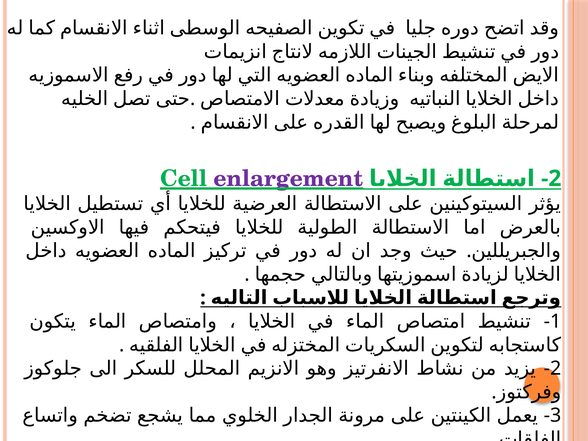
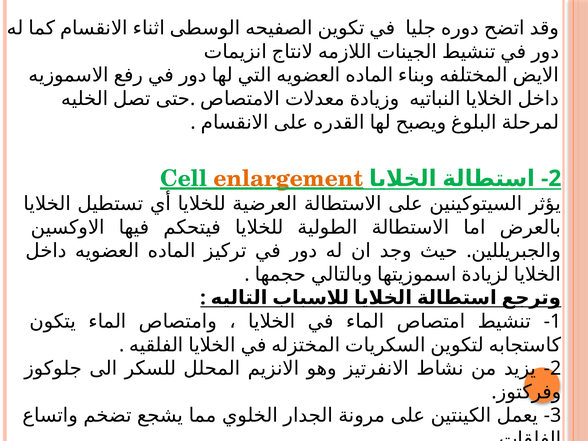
enlargement colour: purple -> orange (288, 179)
